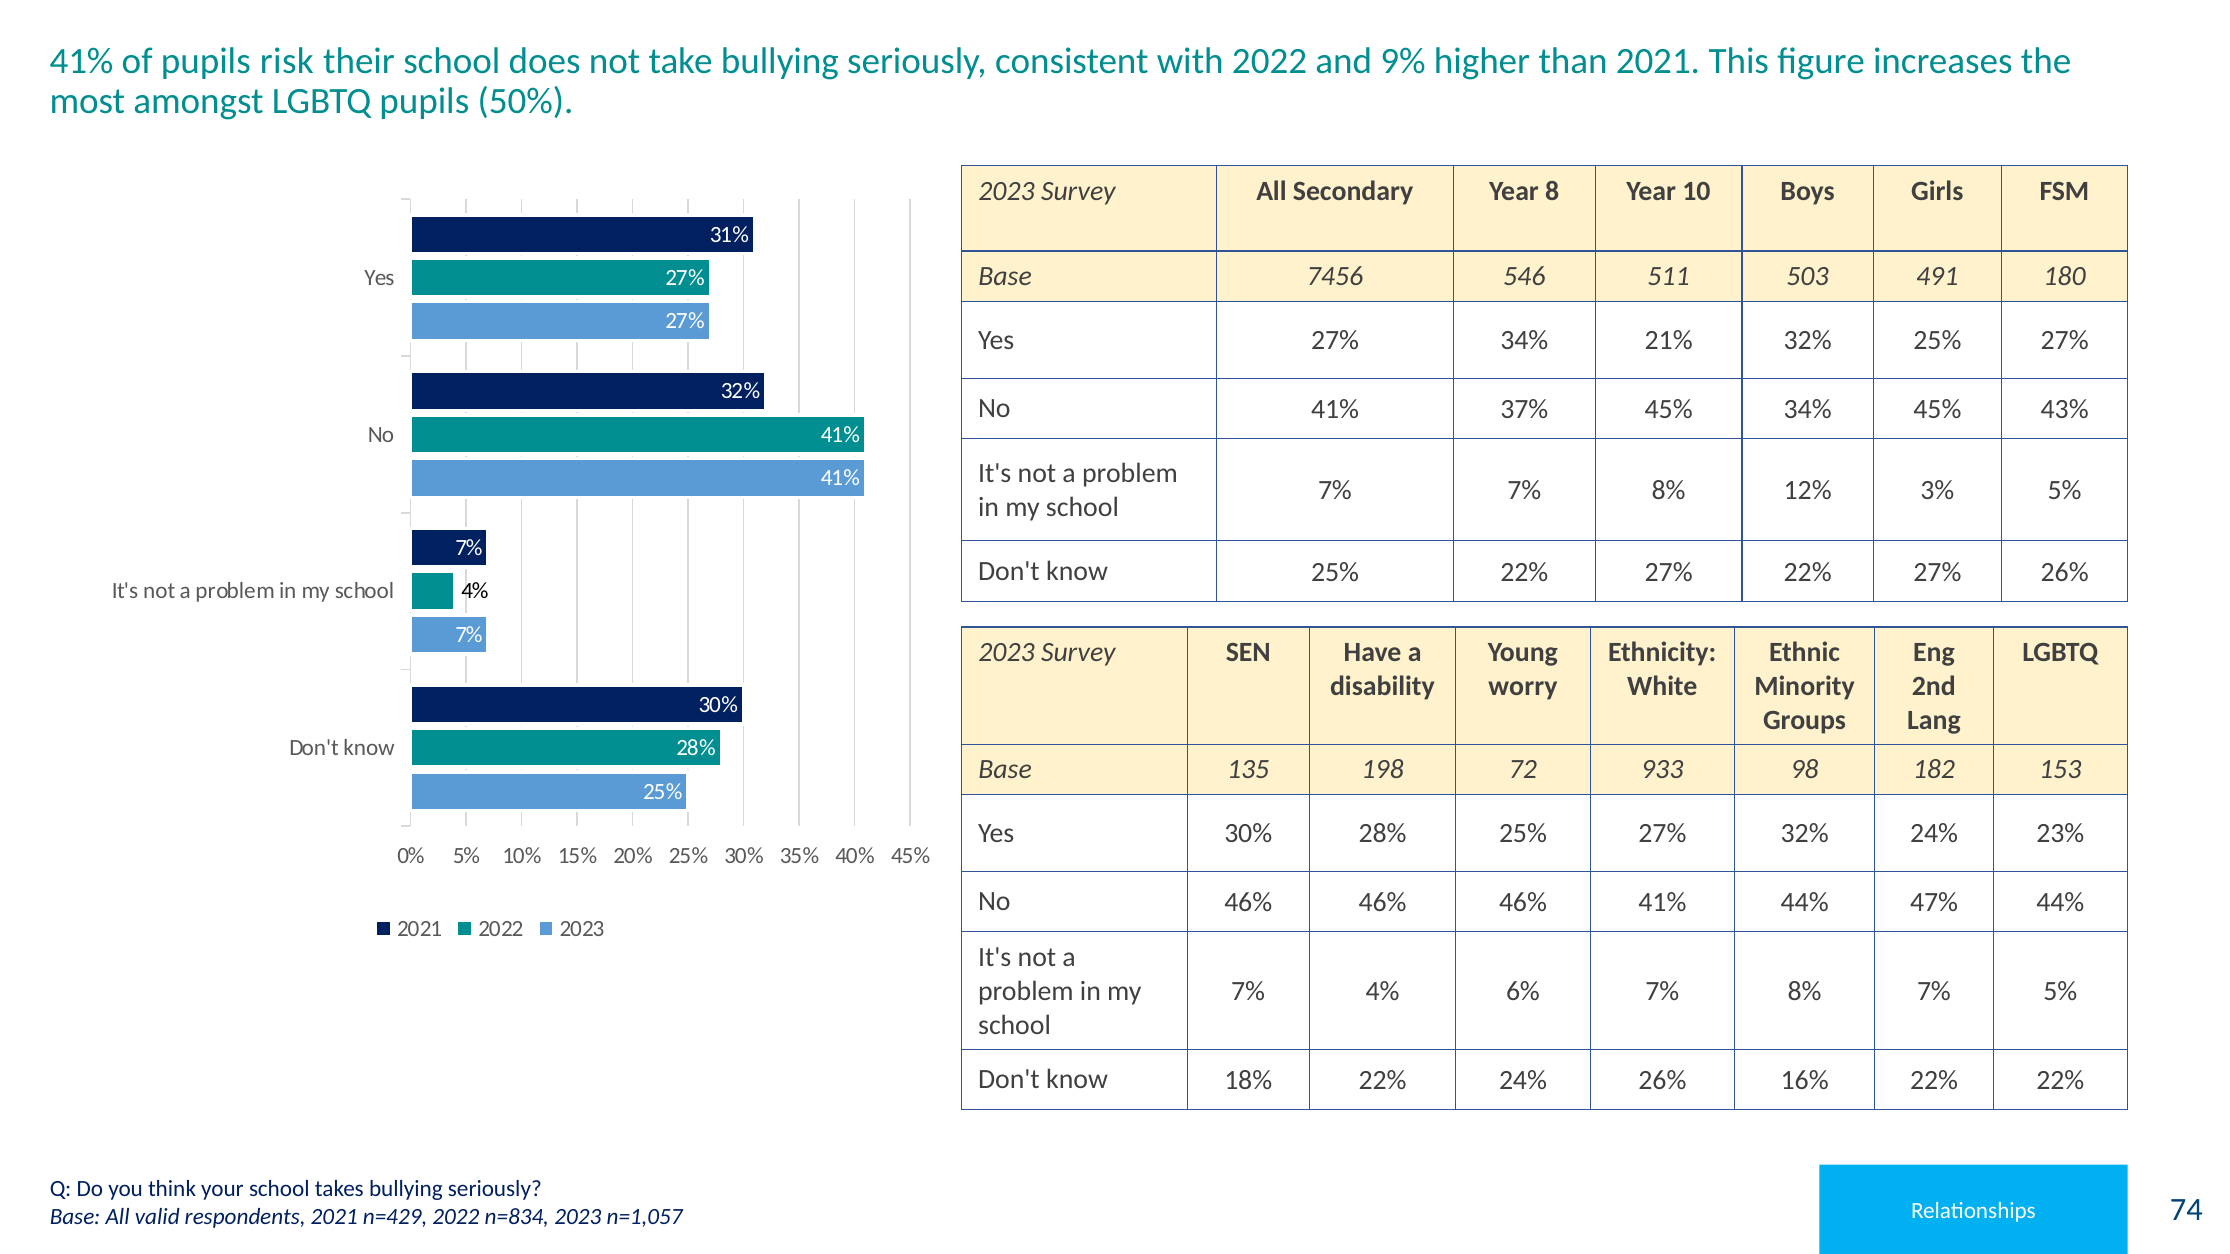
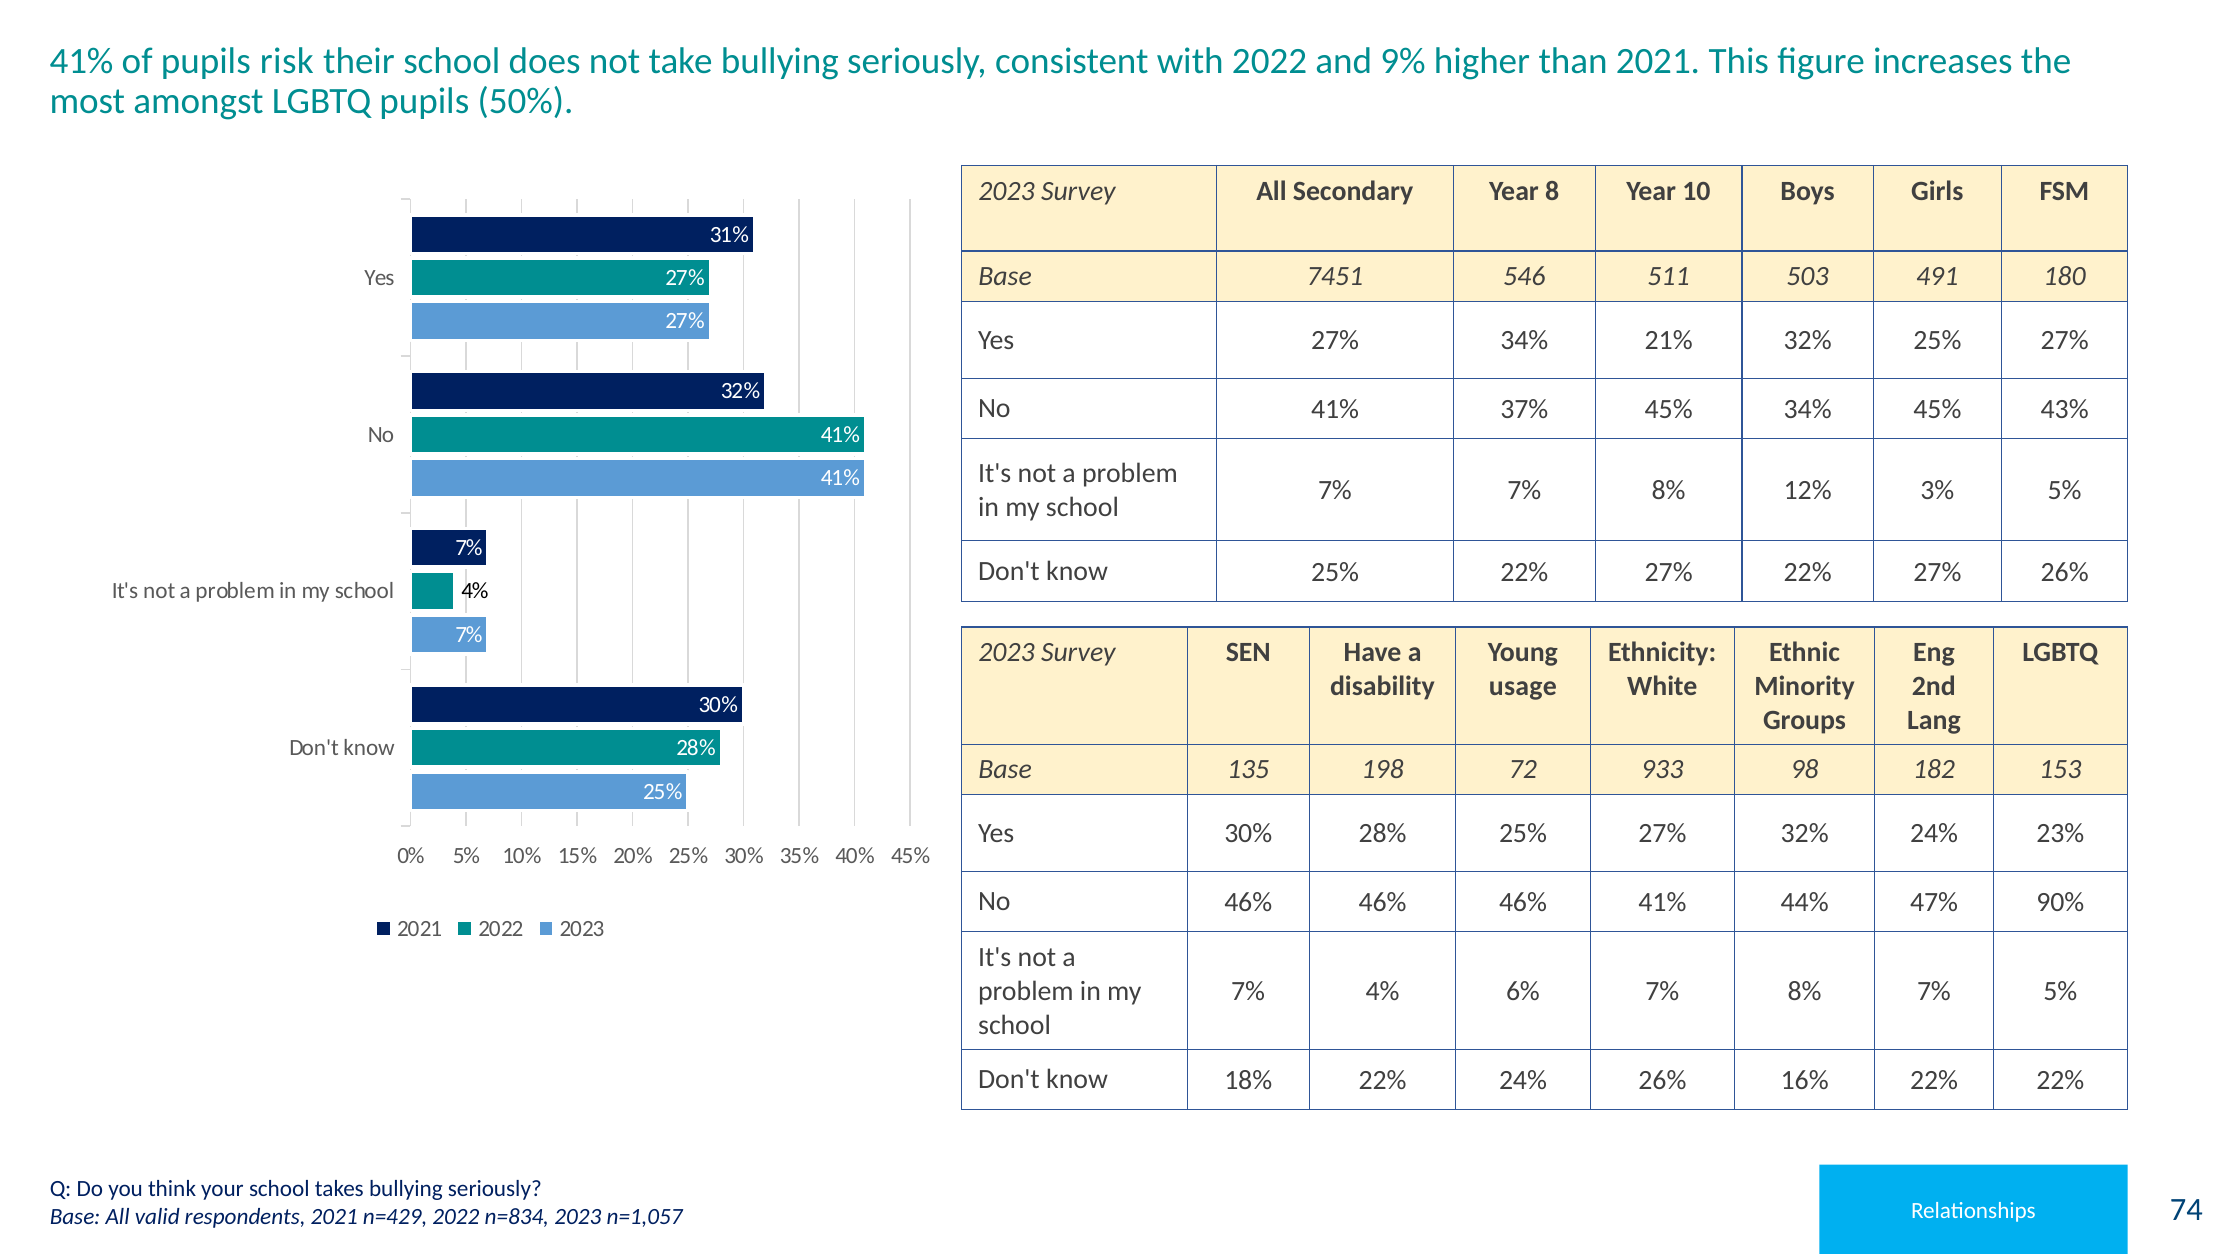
7456: 7456 -> 7451 (1335, 277)
worry: worry -> usage (1523, 687)
47% 44%: 44% -> 90% (2060, 903)
